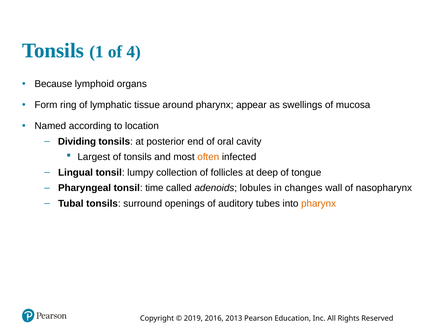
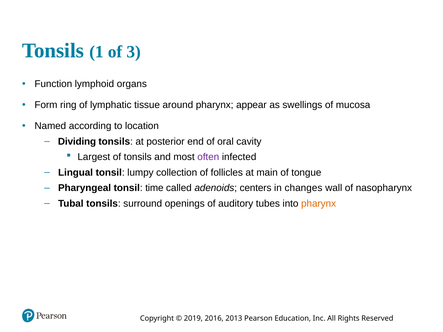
4: 4 -> 3 (134, 52)
Because: Because -> Function (53, 84)
often colour: orange -> purple (208, 157)
deep: deep -> main (267, 173)
lobules: lobules -> centers (256, 188)
